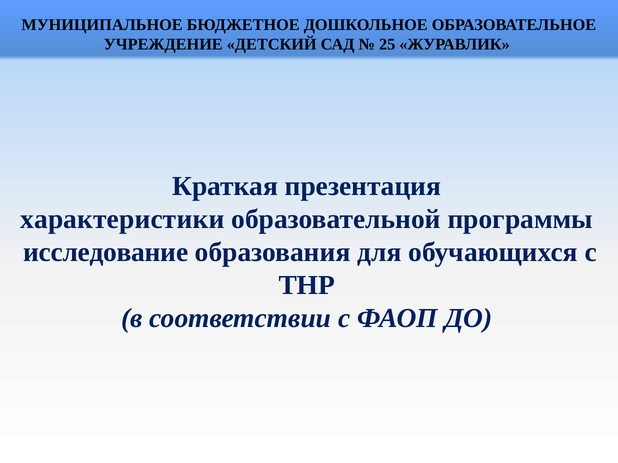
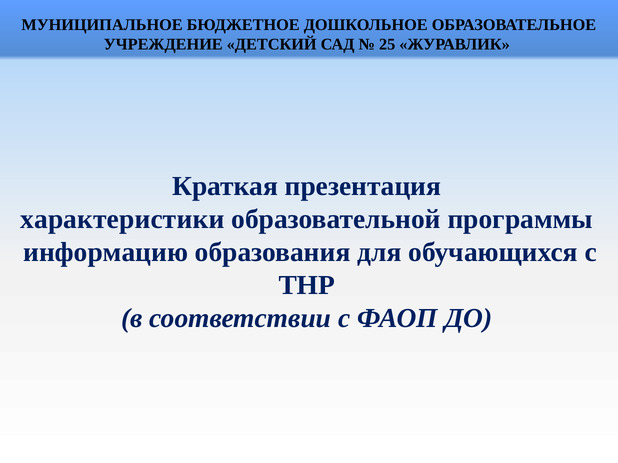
исследование: исследование -> информацию (106, 253)
